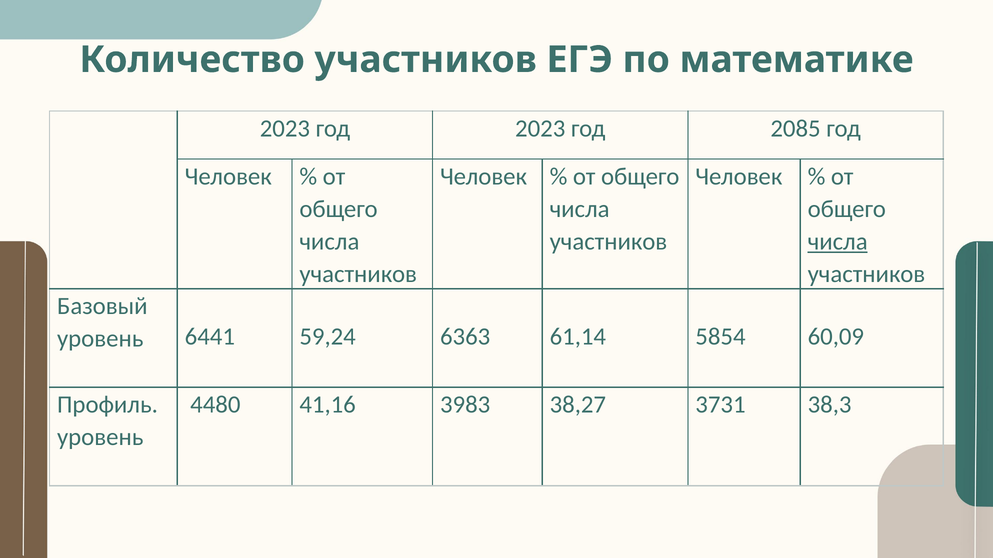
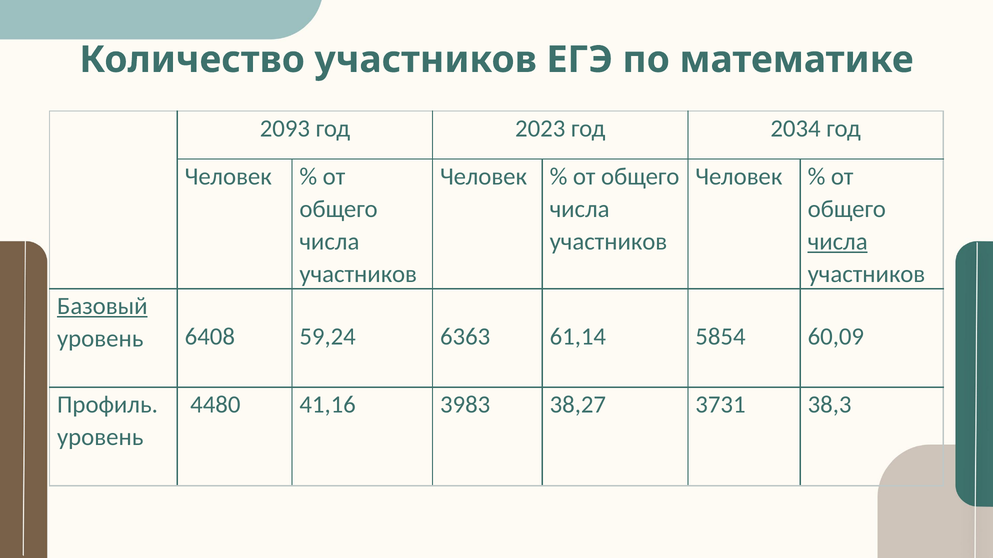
2023: 2023 -> 2093 (285, 129)
2085: 2085 -> 2034 (796, 129)
Базовый underline: none -> present (102, 307)
6441: 6441 -> 6408 (210, 337)
